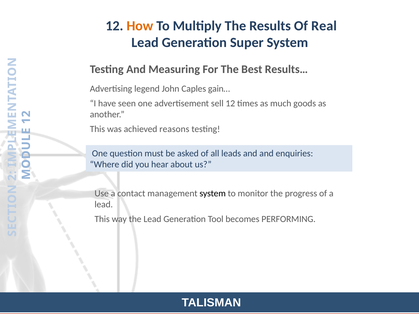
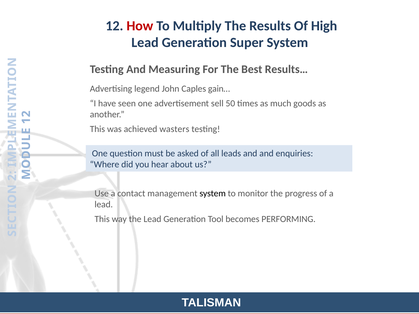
How colour: orange -> red (140, 26)
Real: Real -> High (324, 26)
sell 12: 12 -> 50 (230, 103)
reasons: reasons -> wasters (174, 129)
